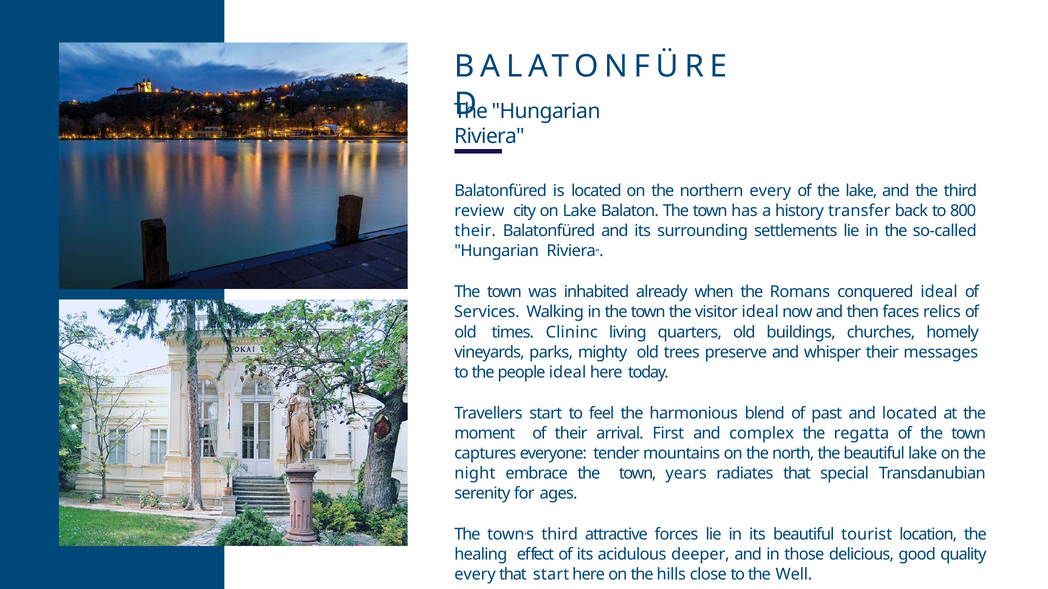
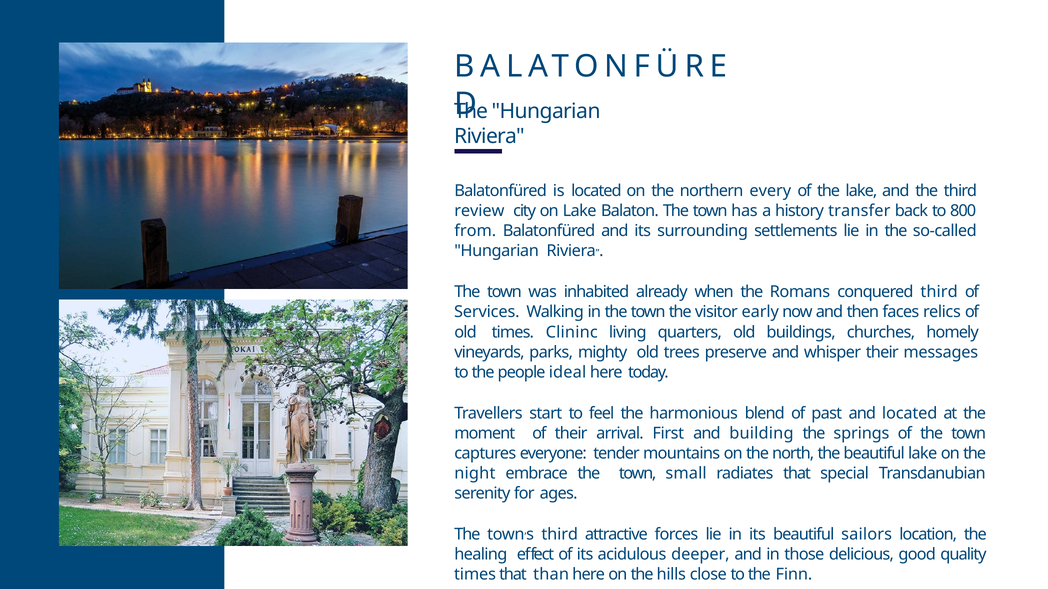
their: their -> from (475, 231)
conquered ideal: ideal -> third (939, 292)
visitor ideal: ideal -> early (760, 312)
complex: complex -> building (761, 434)
regatta: regatta -> springs (861, 434)
years: years -> small (686, 474)
tourist: tourist -> sailors (867, 535)
every: every -> times (475, 575)
that start: start -> than (551, 575)
Well: Well -> Finn (794, 575)
